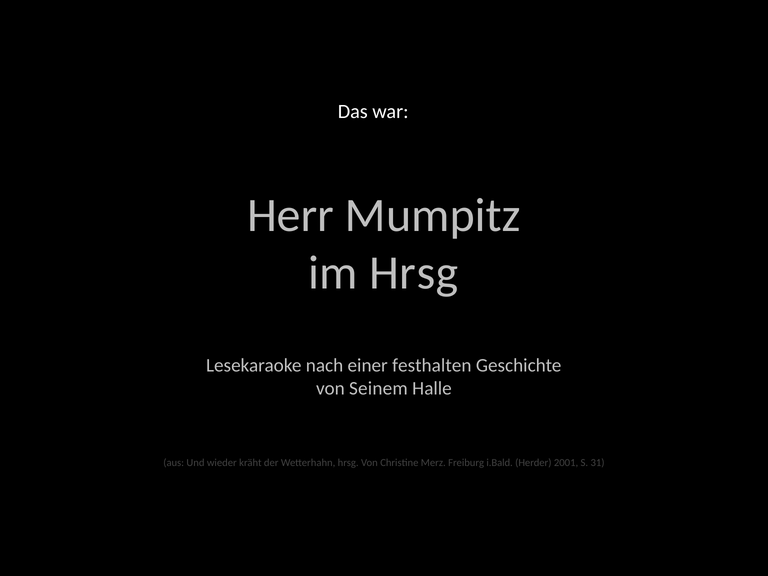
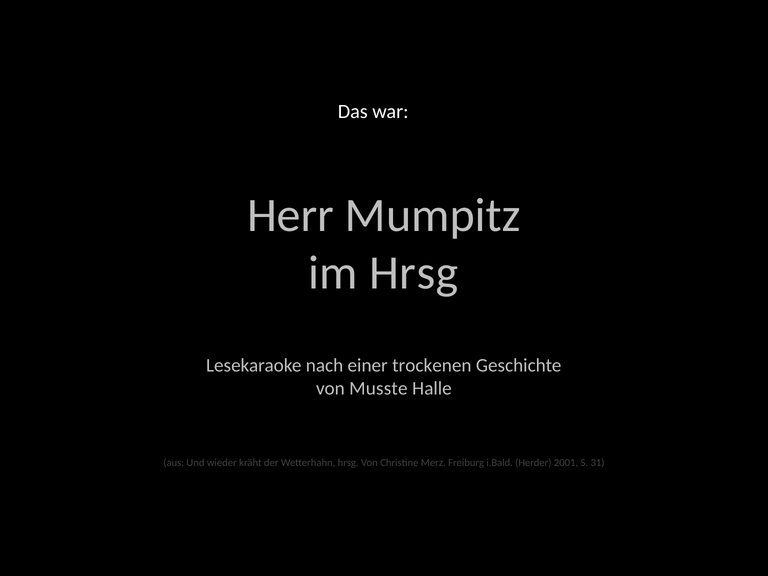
festhalten: festhalten -> trockenen (432, 365)
Seinem: Seinem -> Musste (378, 388)
